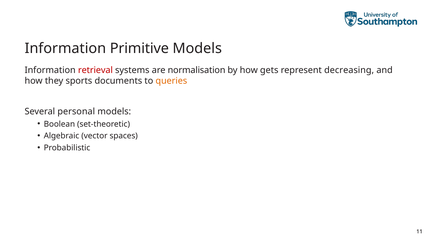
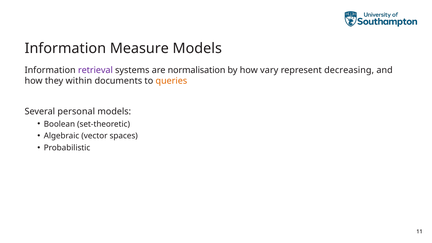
Primitive: Primitive -> Measure (139, 49)
retrieval colour: red -> purple (95, 70)
gets: gets -> vary (269, 70)
sports: sports -> within (79, 81)
